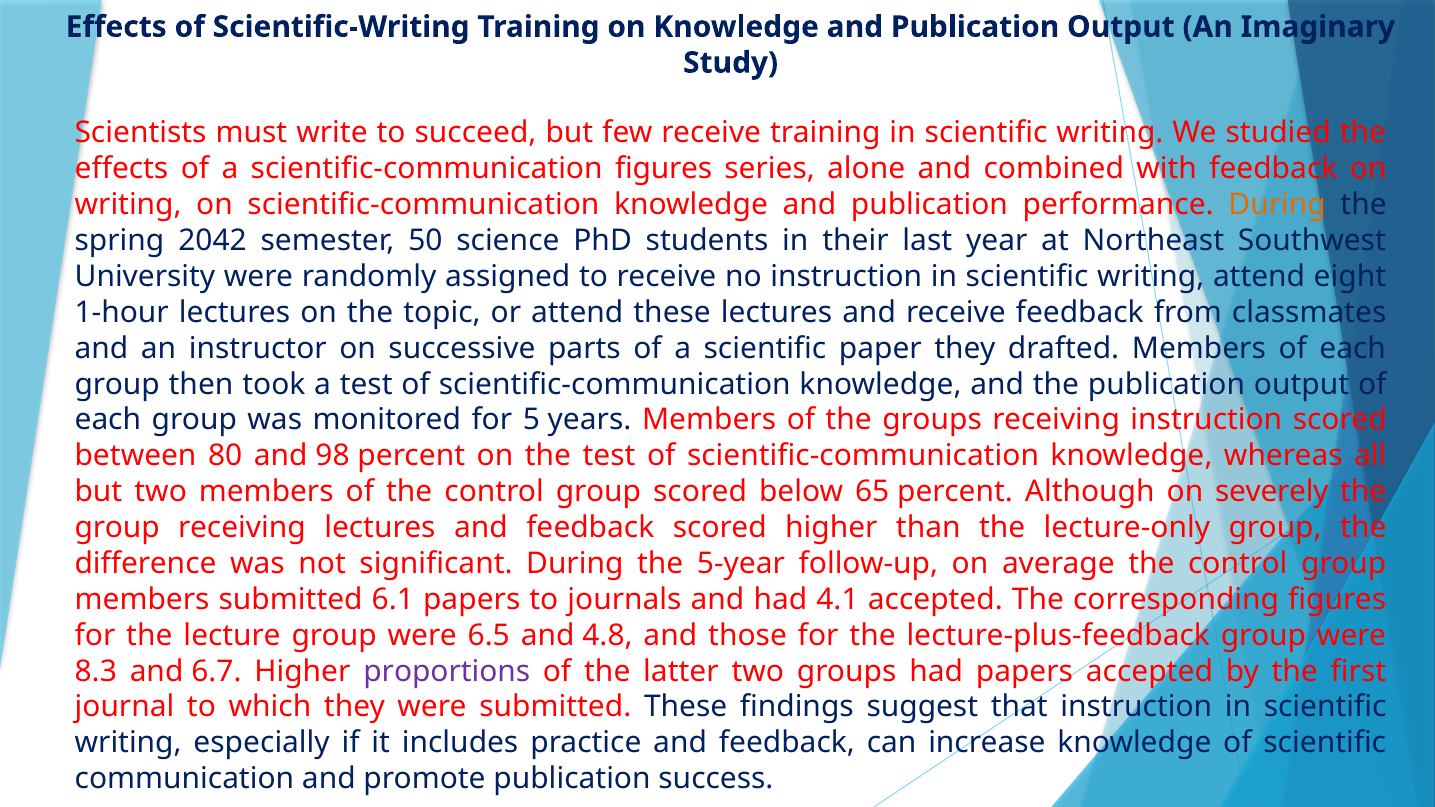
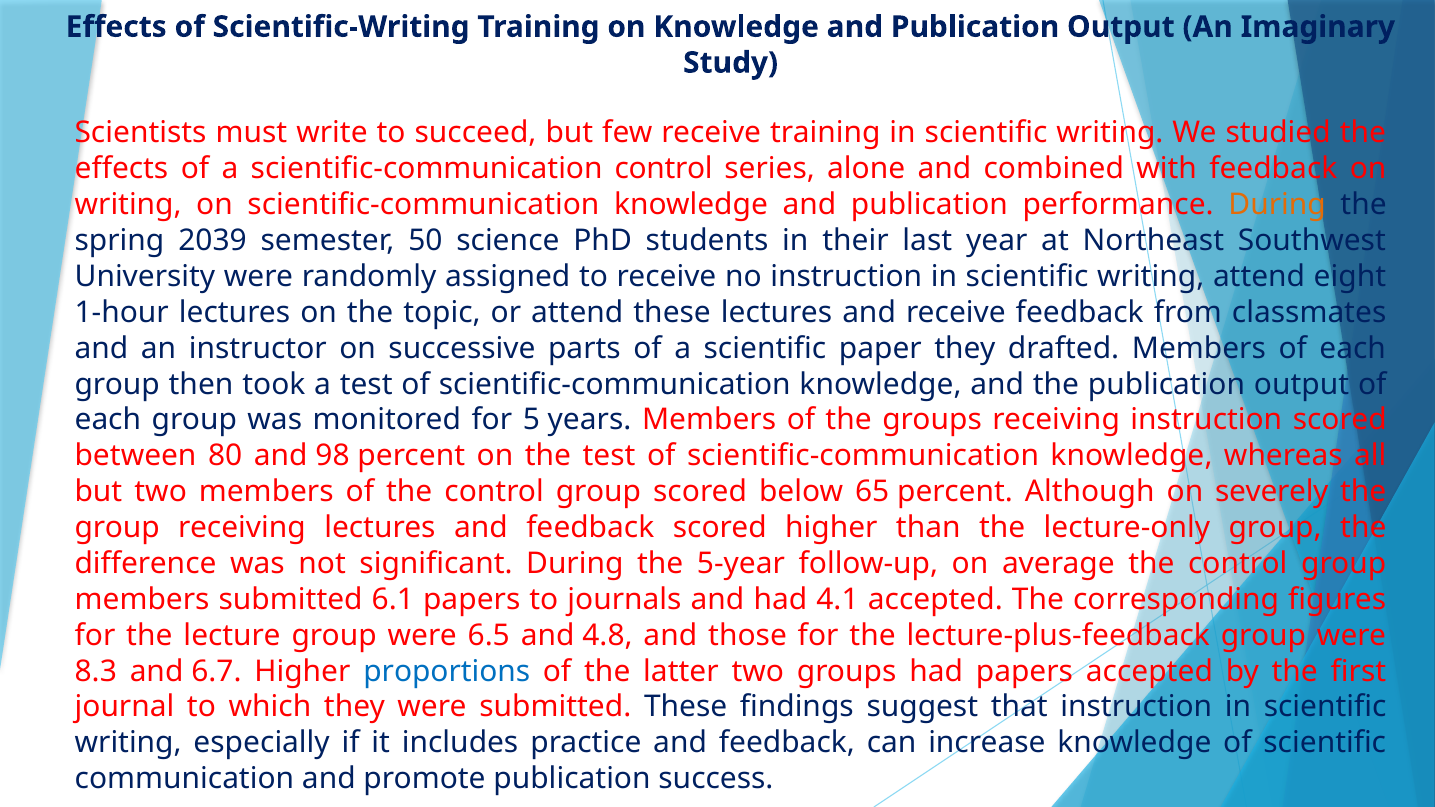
scientific-communication figures: figures -> control (664, 169)
2042: 2042 -> 2039 (213, 241)
proportions colour: purple -> blue (447, 671)
